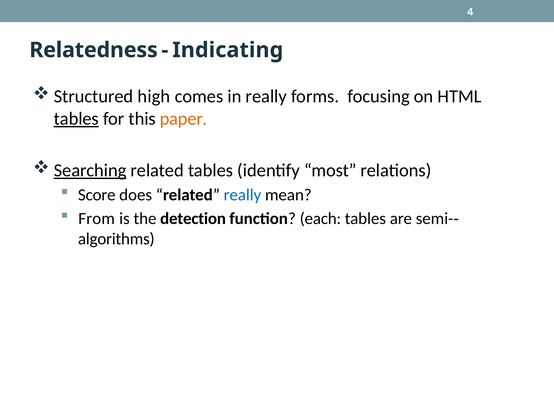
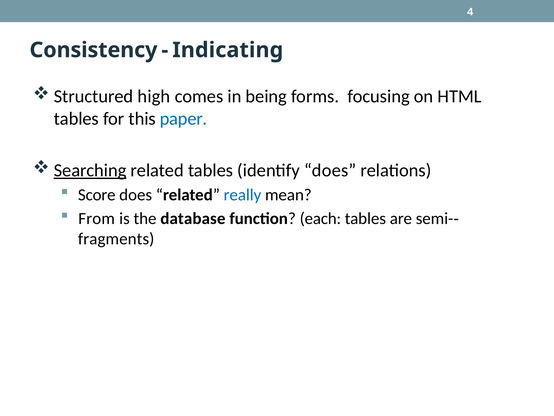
Relatedness: Relatedness -> Consistency (93, 50)
in really: really -> being (266, 96)
tables underline: present -> none (76, 119)
paper colour: orange -> blue (183, 119)
identify most: most -> does (330, 170)
detection: detection -> database (193, 218)
algorithms: algorithms -> fragments (116, 239)
